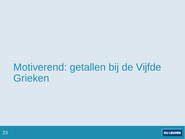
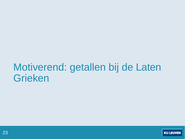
Vijfde: Vijfde -> Laten (149, 67)
